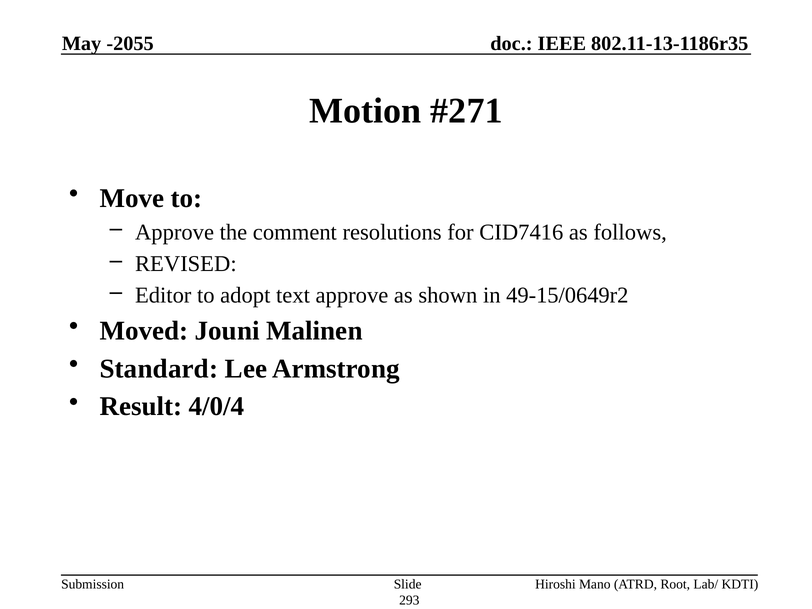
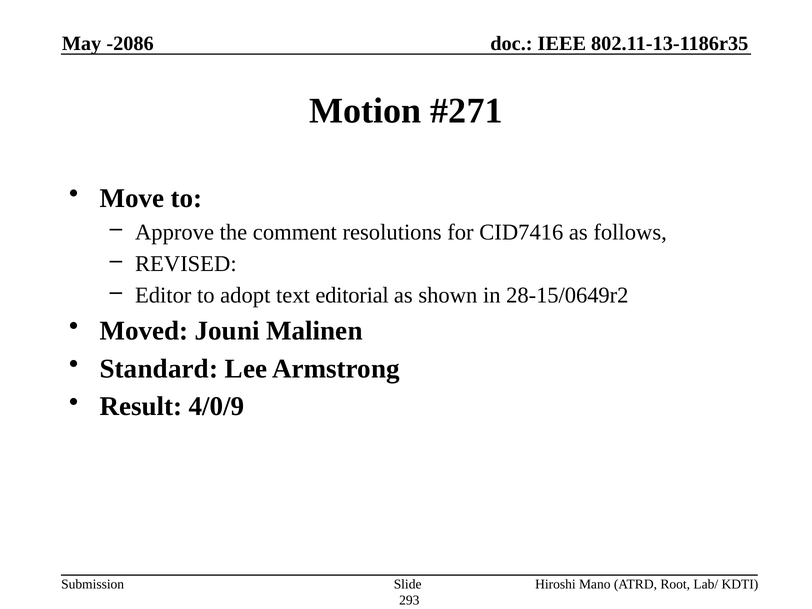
-2055: -2055 -> -2086 (130, 43)
text approve: approve -> editorial (352, 295)
49-15/0649r2: 49-15/0649r2 -> 28-15/0649r2 (567, 295)
4/0/4: 4/0/4 -> 4/0/9 (217, 407)
